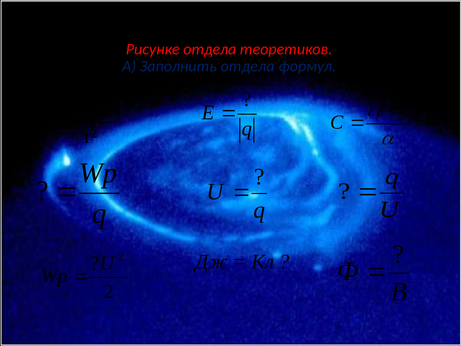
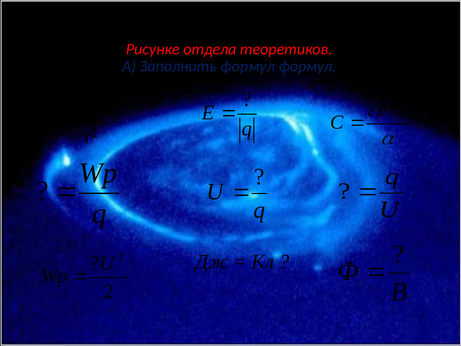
Заполнить отдела: отдела -> формул (248, 66)
